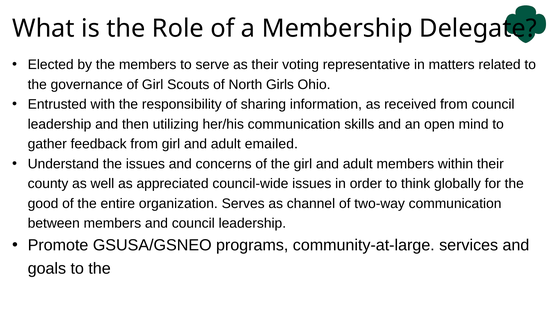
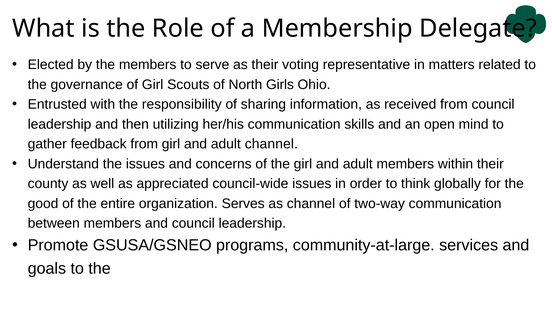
adult emailed: emailed -> channel (271, 144)
